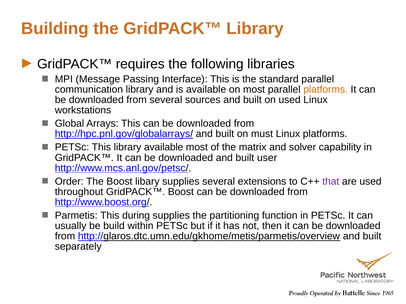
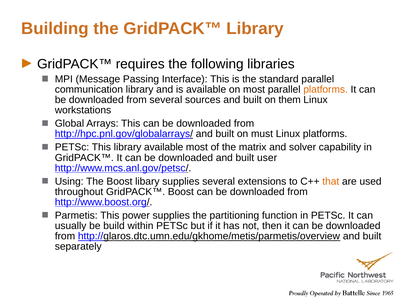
on used: used -> them (290, 100)
Order: Order -> Using (69, 182)
that colour: purple -> orange (331, 182)
during: during -> power (136, 216)
